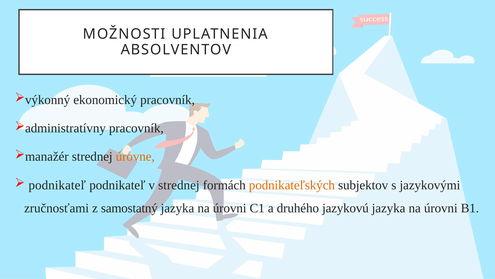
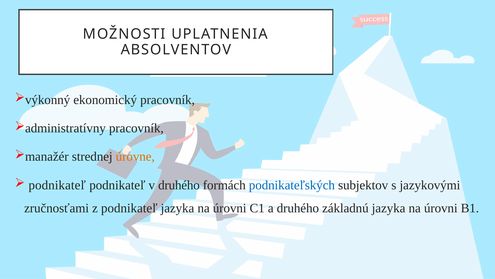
v strednej: strednej -> druhého (179, 185)
podnikateľských colour: orange -> blue (292, 185)
z samostatný: samostatný -> podnikateľ (129, 208)
jazykovú: jazykovú -> základnú (345, 208)
